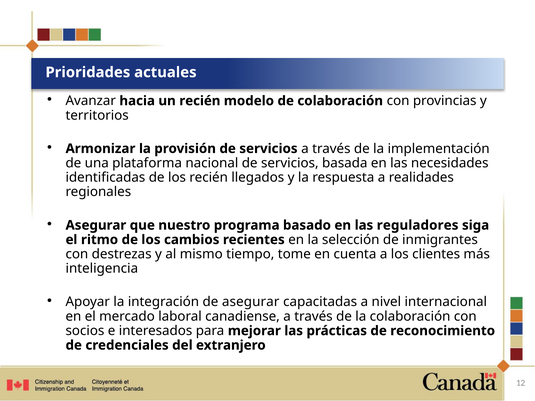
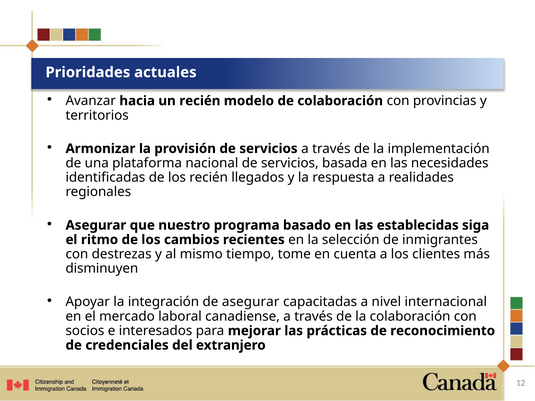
reguladores: reguladores -> establecidas (418, 225)
inteligencia: inteligencia -> disminuyen (102, 269)
